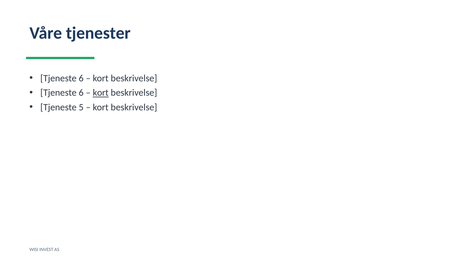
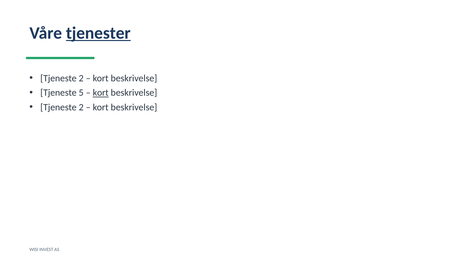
tjenester underline: none -> present (98, 33)
6: 6 -> 2 (81, 78)
6: 6 -> 5 (81, 93)
5: 5 -> 2 (81, 107)
